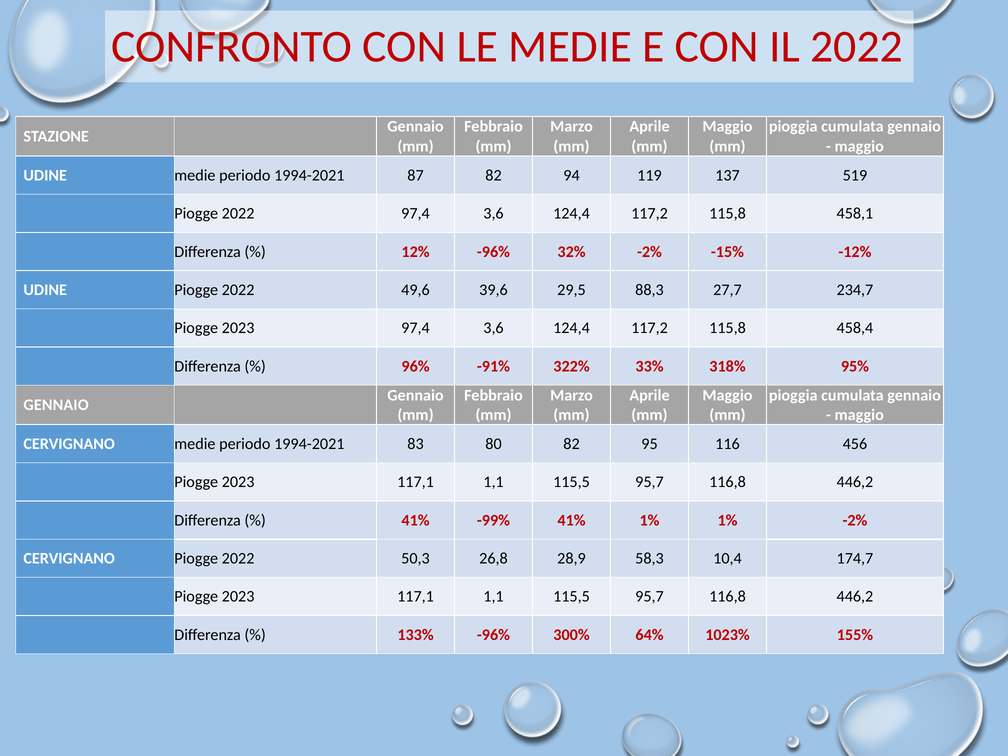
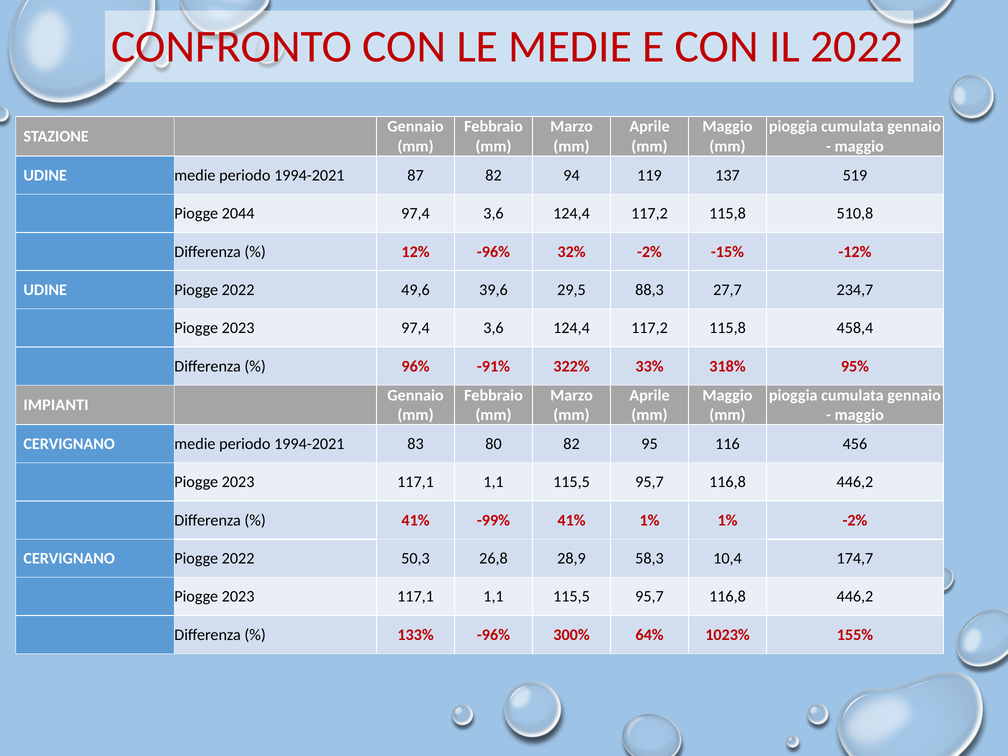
2022: 2022 -> 2044 (238, 214)
458,1: 458,1 -> 510,8 (855, 214)
GENNAIO: GENNAIO -> IMPIANTI (56, 405)
